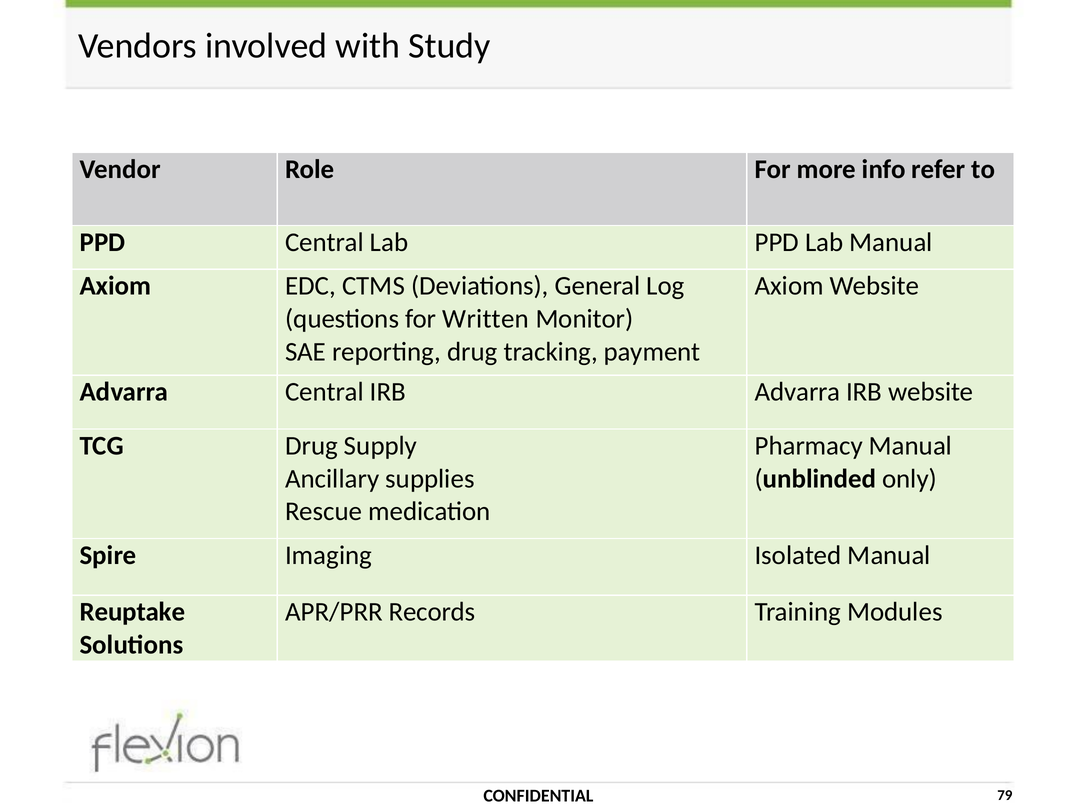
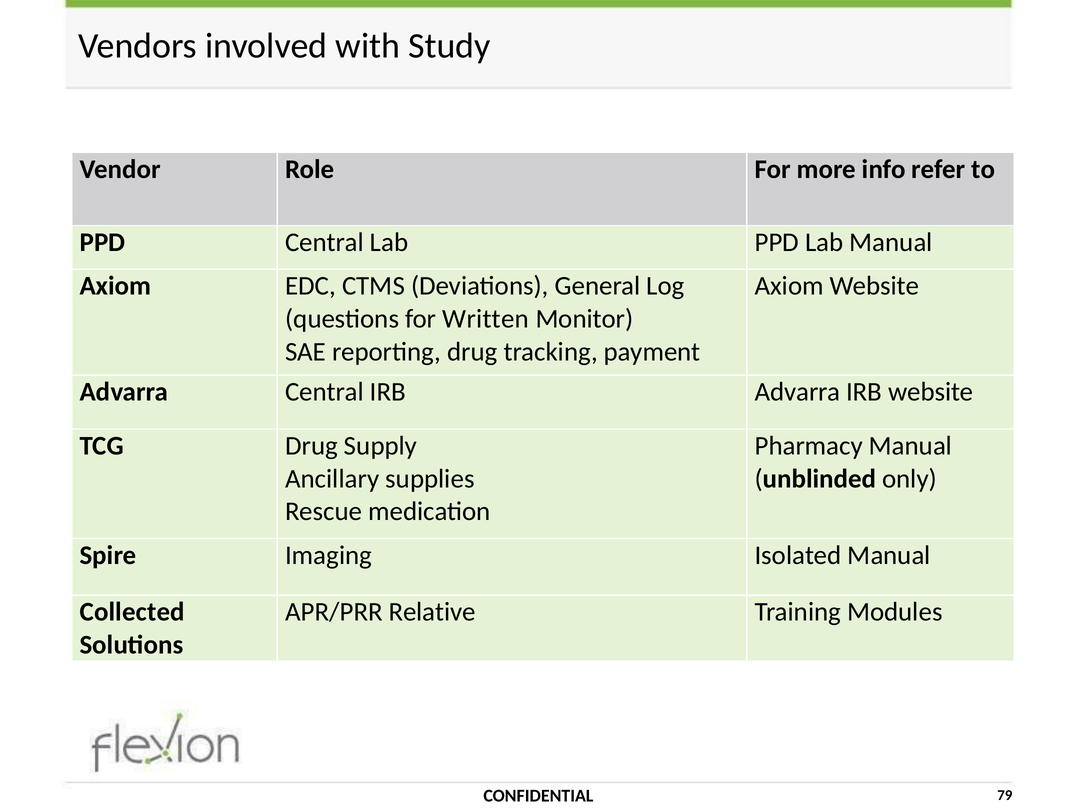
Reuptake: Reuptake -> Collected (132, 612)
Records: Records -> Relative (432, 612)
